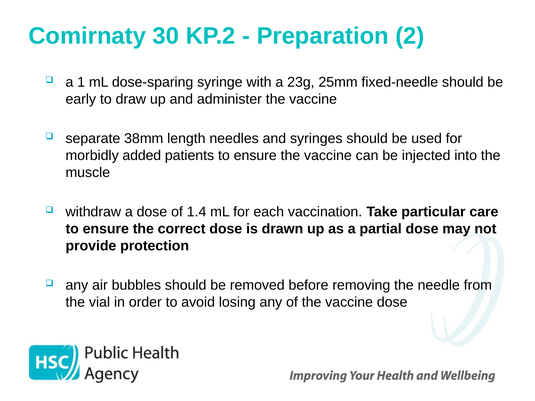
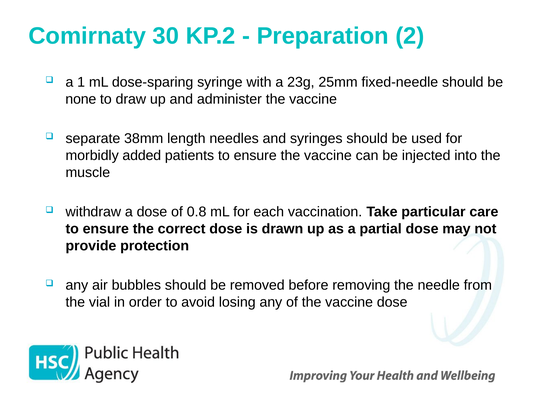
early: early -> none (81, 99)
1.4: 1.4 -> 0.8 (197, 212)
